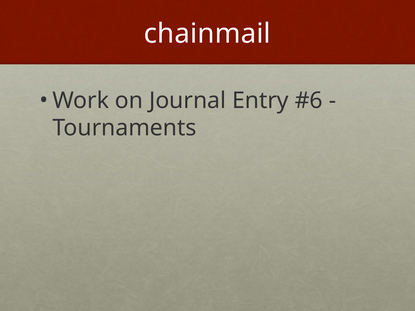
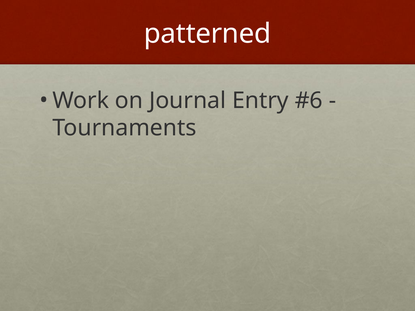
chainmail: chainmail -> patterned (208, 34)
